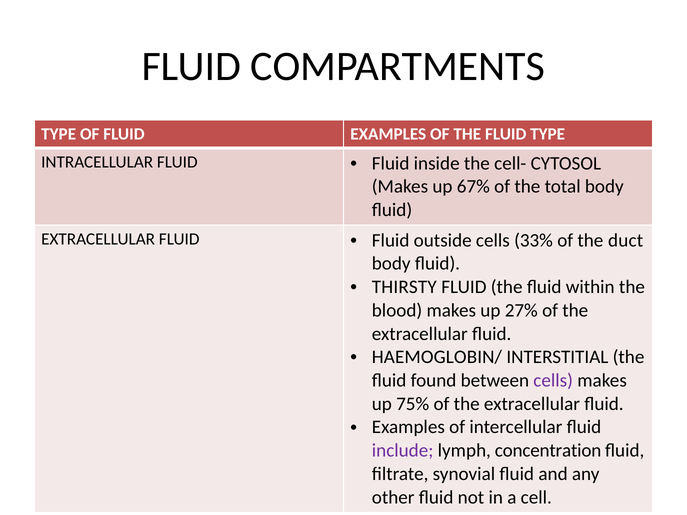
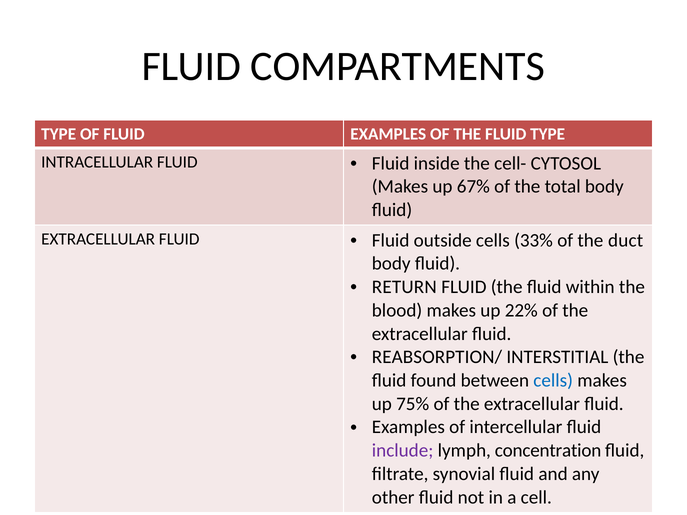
THIRSTY: THIRSTY -> RETURN (404, 287)
27%: 27% -> 22% (521, 311)
HAEMOGLOBIN/: HAEMOGLOBIN/ -> REABSORPTION/ (437, 357)
cells colour: purple -> blue (553, 381)
